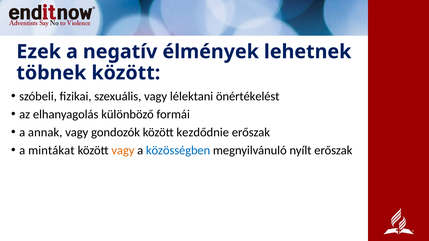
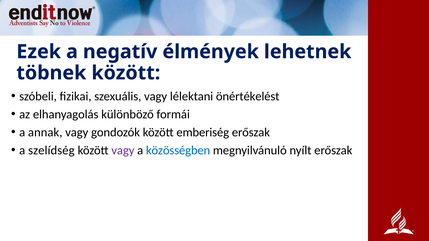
kezdődnie: kezdődnie -> emberiség (203, 132)
mintákat: mintákat -> szelídség (51, 150)
vagy colour: orange -> purple (123, 150)
